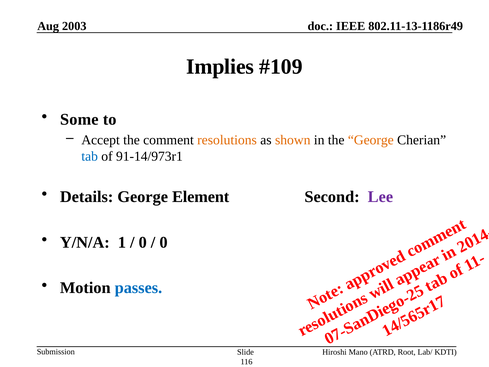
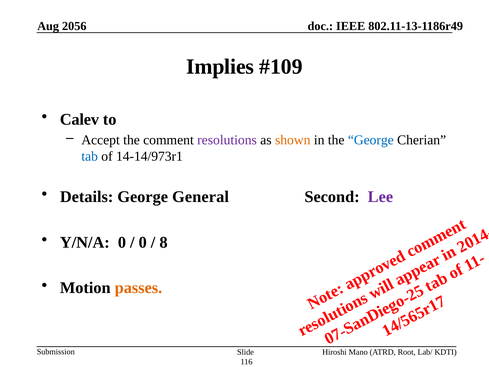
2003: 2003 -> 2056 (74, 26)
Some: Some -> Calev (79, 119)
resolutions colour: orange -> purple (227, 140)
George colour: orange -> blue (371, 140)
91-14/973r1: 91-14/973r1 -> 14-14/973r1 (149, 156)
Element: Element -> General (201, 196)
Y/N/A 1: 1 -> 0 (122, 242)
0: 0 -> 8 (164, 242)
passes colour: blue -> orange (138, 288)
